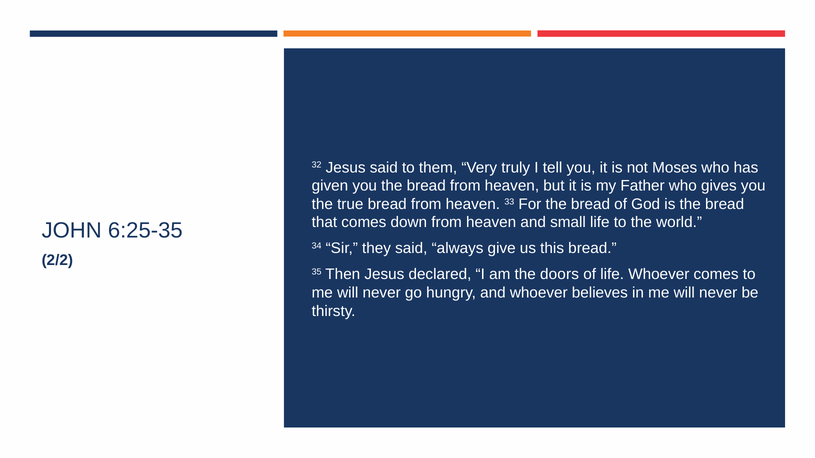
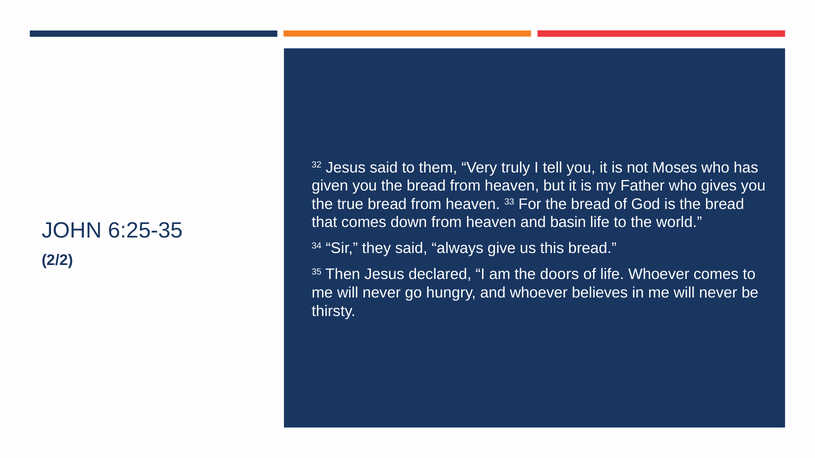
small: small -> basin (568, 223)
